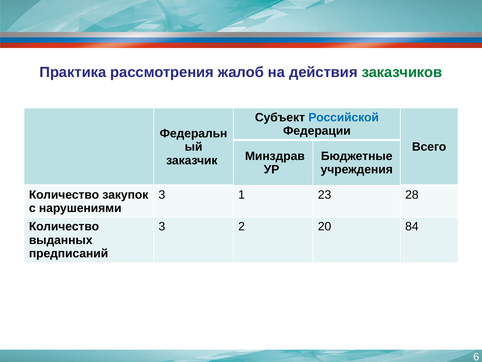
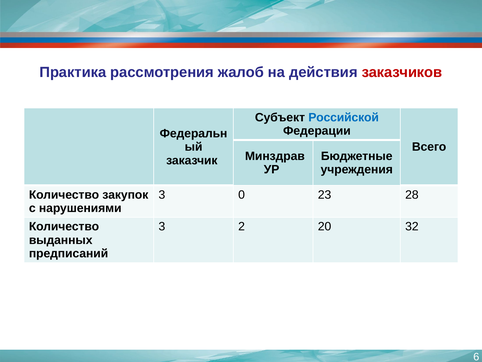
заказчиков colour: green -> red (402, 72)
1: 1 -> 0 (242, 194)
84: 84 -> 32 (412, 226)
